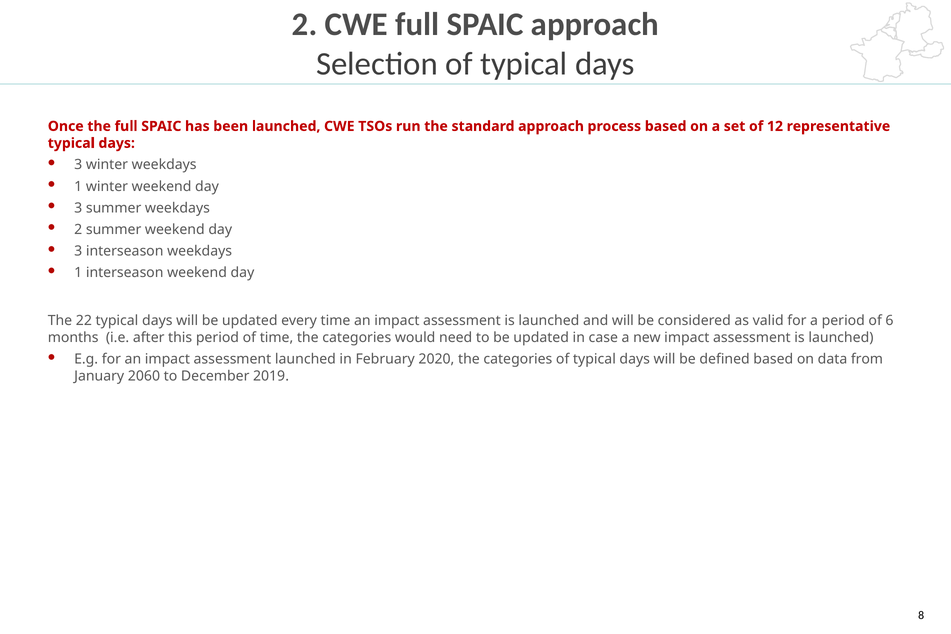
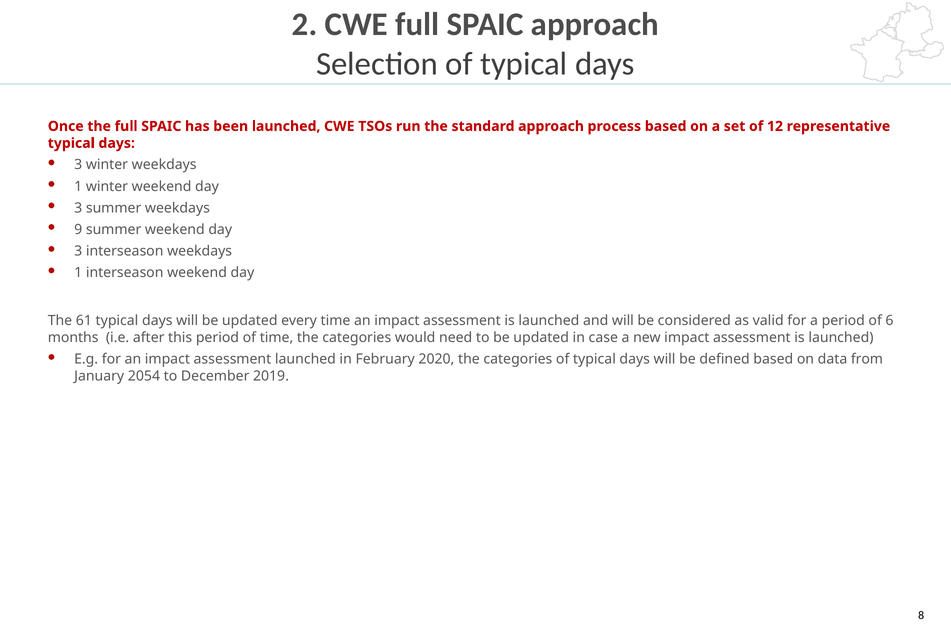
2: 2 -> 9 (78, 230)
22: 22 -> 61 (84, 321)
2060: 2060 -> 2054 (144, 376)
